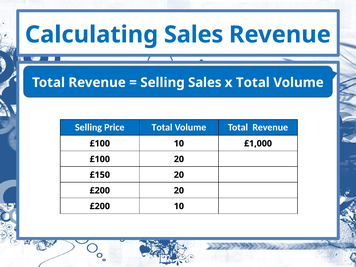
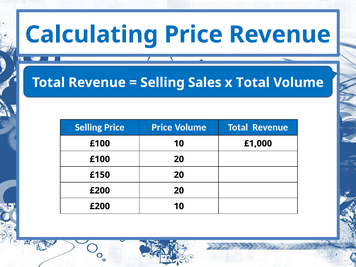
Calculating Sales: Sales -> Price (194, 35)
Price Total: Total -> Price (162, 127)
